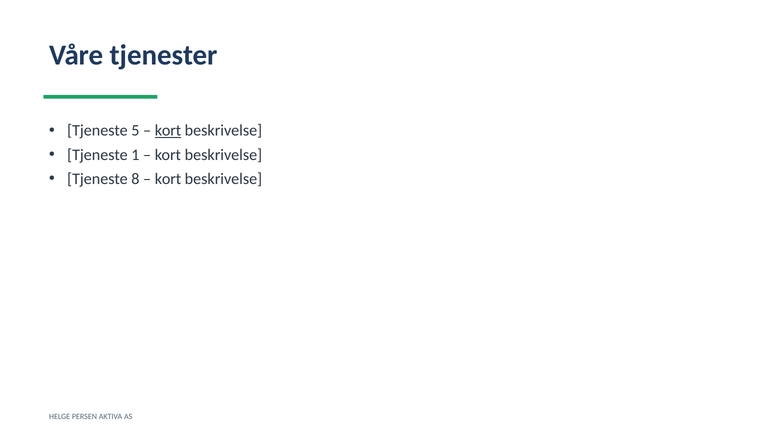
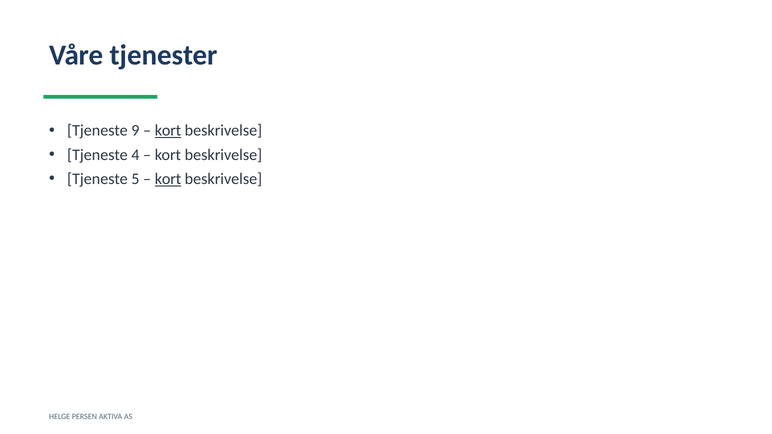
5: 5 -> 9 (135, 131)
1: 1 -> 4 (135, 155)
8: 8 -> 5 (135, 179)
kort underline: none -> present (168, 179)
